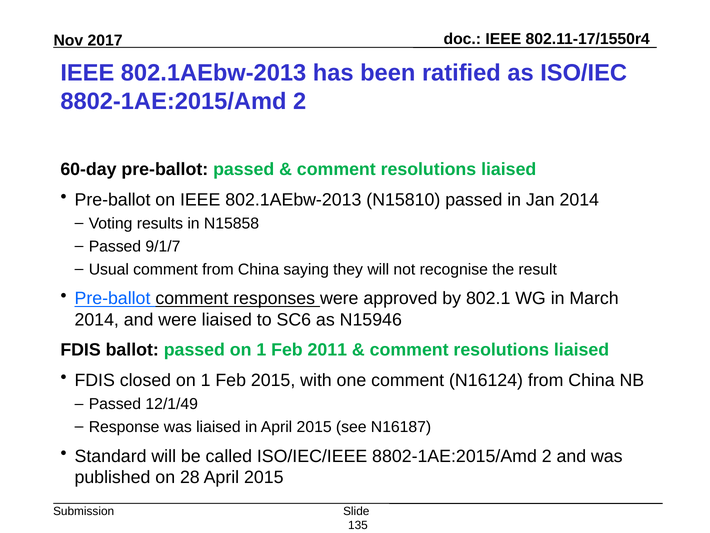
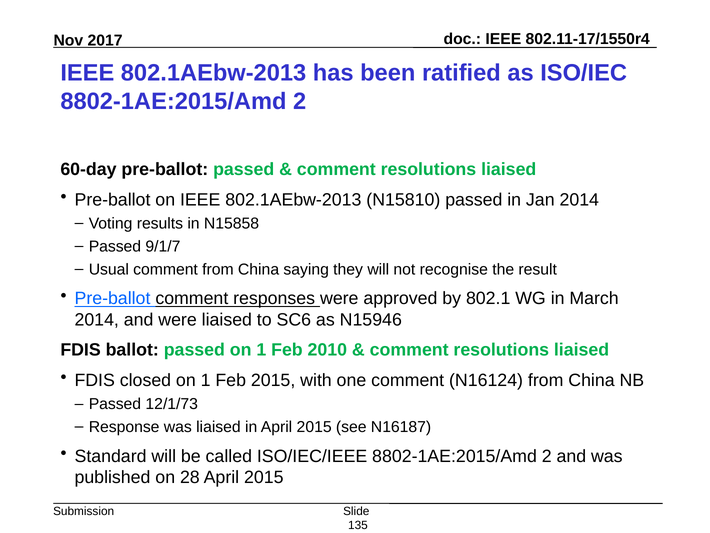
2011: 2011 -> 2010 (327, 350)
12/1/49: 12/1/49 -> 12/1/73 (172, 404)
